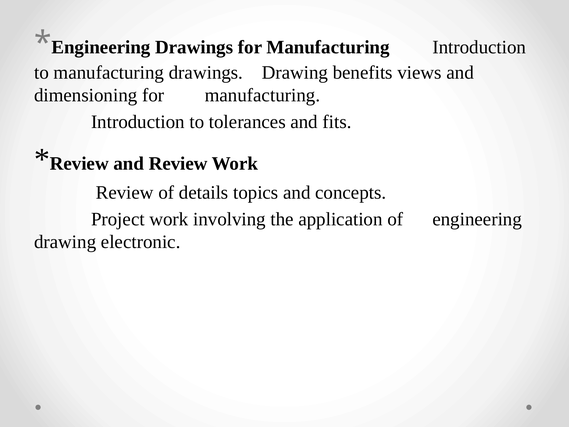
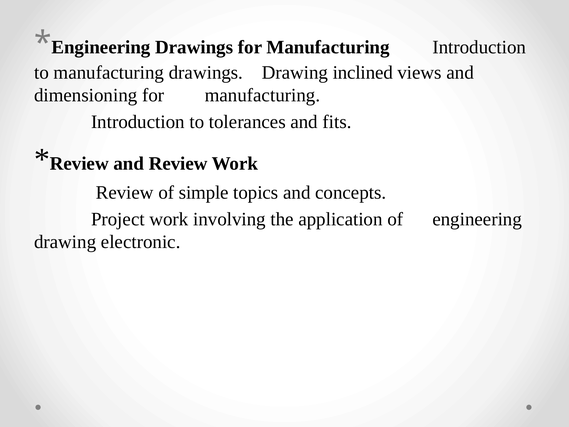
benefits: benefits -> inclined (363, 72)
details: details -> simple (204, 193)
